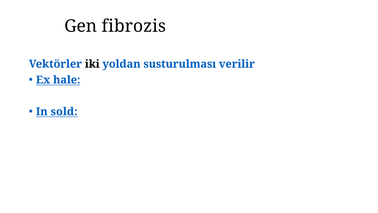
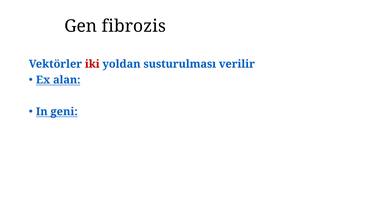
iki colour: black -> red (92, 64)
hale: hale -> alan (67, 80)
sold: sold -> geni (64, 111)
